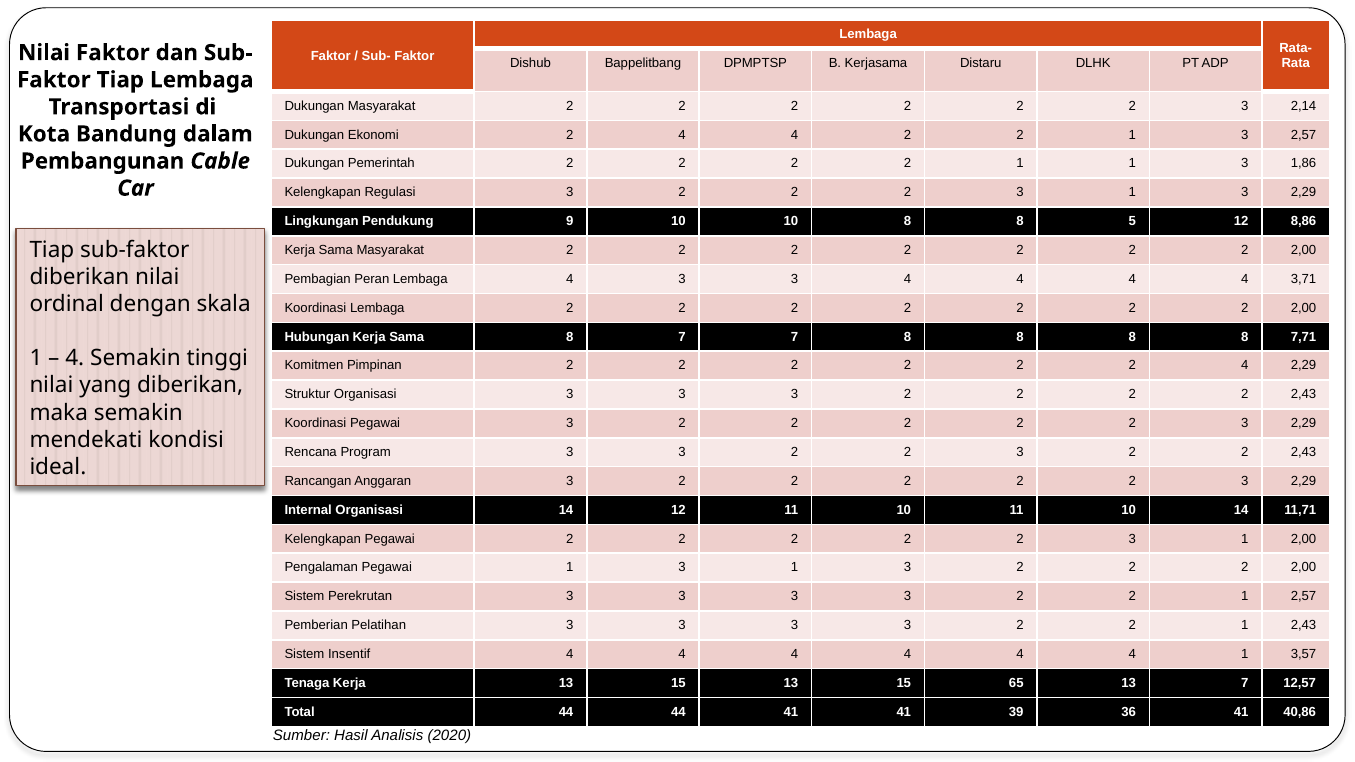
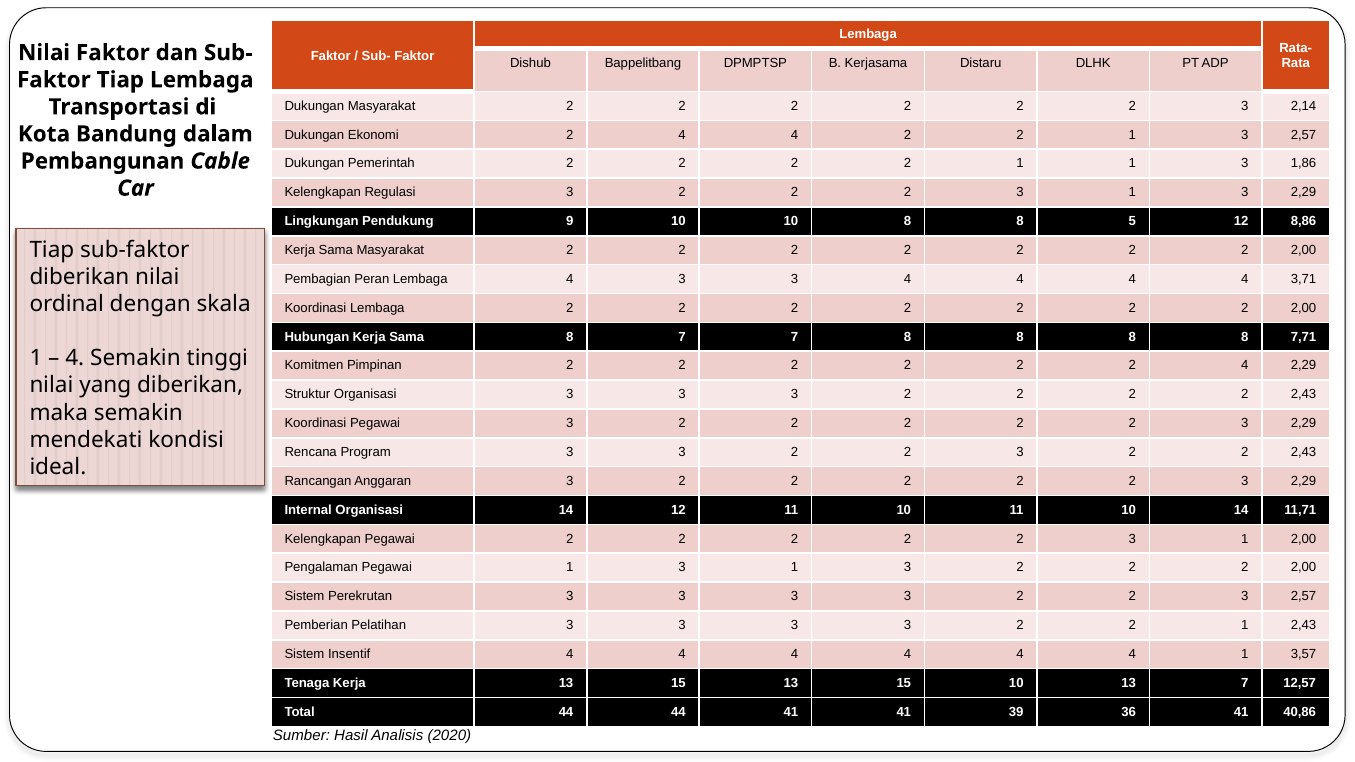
1: 1 -> 3 (1245, 597)
15 65: 65 -> 10 (1016, 683)
